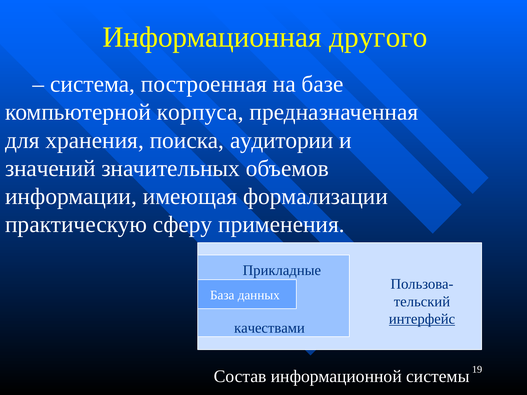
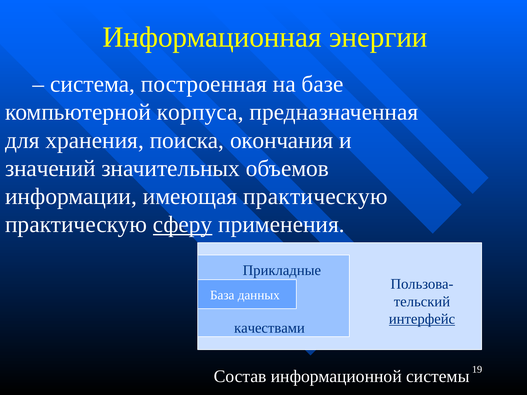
другого: другого -> энергии (378, 37)
аудитории: аудитории -> окончания (282, 140)
имеющая формализации: формализации -> практическую (315, 197)
сферу underline: none -> present (183, 225)
